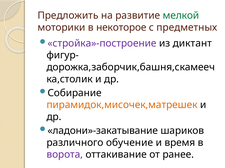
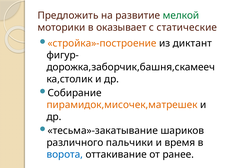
некоторое: некоторое -> оказывает (121, 28)
предметных: предметных -> статические (187, 28)
стройка»-построение colour: purple -> orange (102, 43)
ладони»-закатывание: ладони»-закатывание -> тесьма»-закатывание (103, 131)
обучение: обучение -> пальчики (130, 143)
ворота colour: purple -> blue (65, 155)
